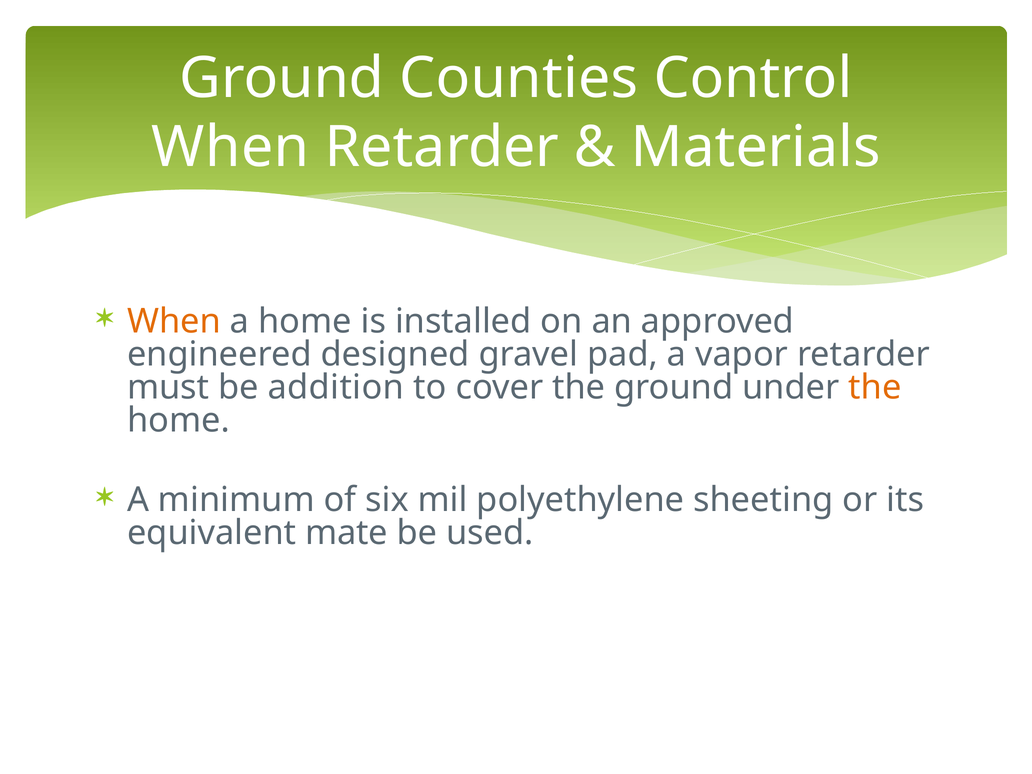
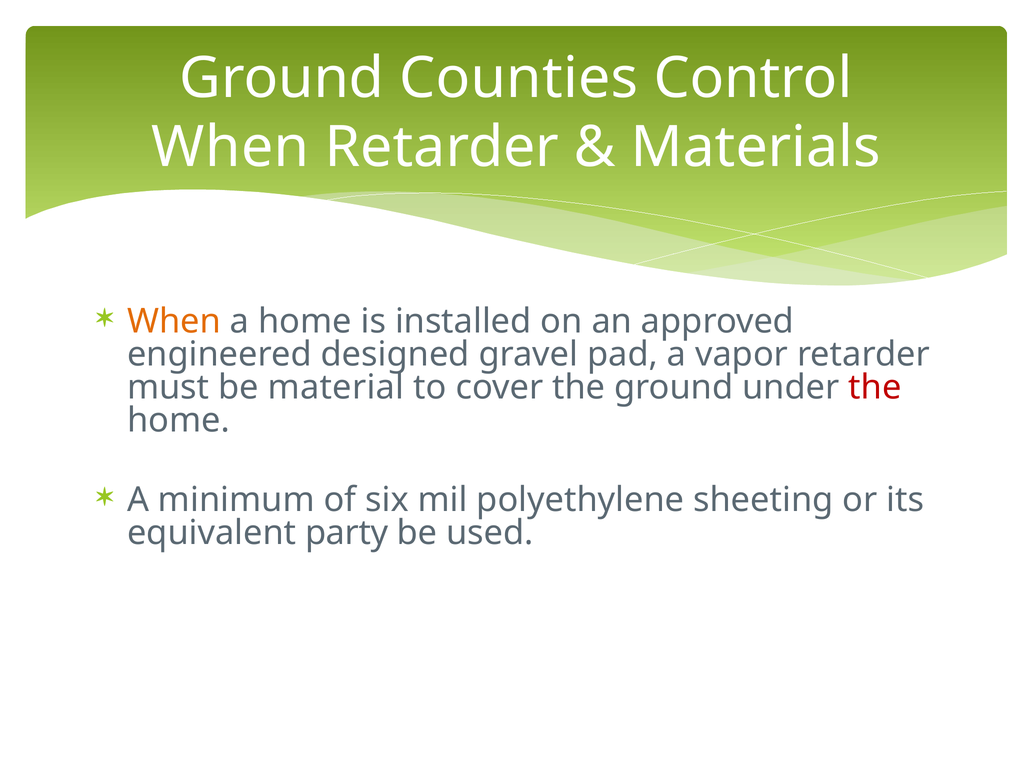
addition: addition -> material (336, 387)
the colour: orange -> red (875, 387)
mate: mate -> party (347, 533)
